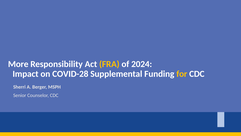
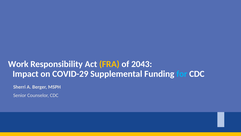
More: More -> Work (18, 64)
2024: 2024 -> 2043 (142, 64)
COVID-28: COVID-28 -> COVID-29 (70, 74)
for colour: yellow -> light blue (182, 74)
